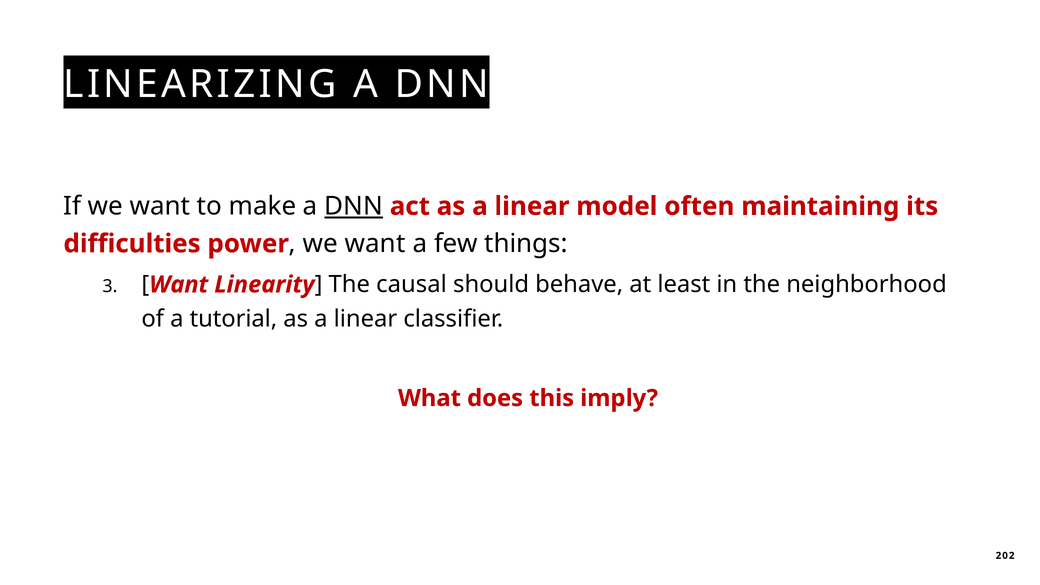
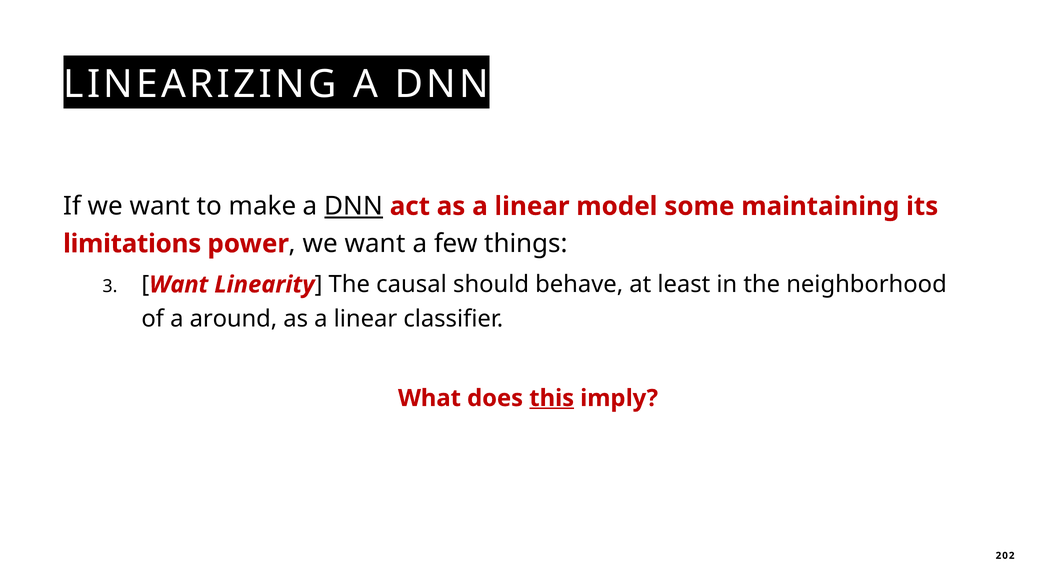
often: often -> some (699, 206)
difficulties: difficulties -> limitations (132, 244)
tutorial: tutorial -> around (233, 319)
this underline: none -> present (552, 398)
